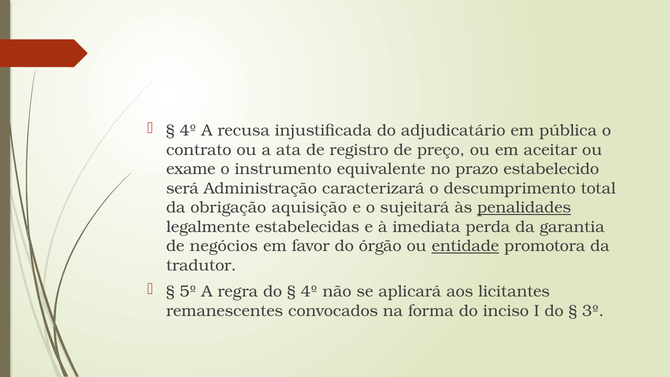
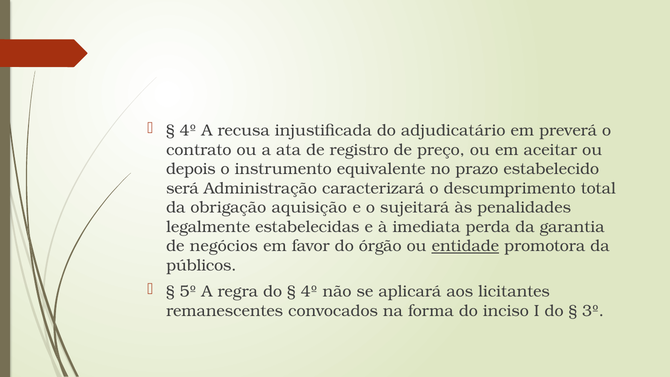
pública: pública -> preverá (568, 131)
exame: exame -> depois (191, 169)
penalidades underline: present -> none (524, 208)
tradutor: tradutor -> públicos (201, 265)
